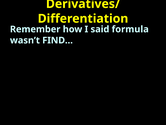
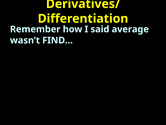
formula: formula -> average (130, 29)
